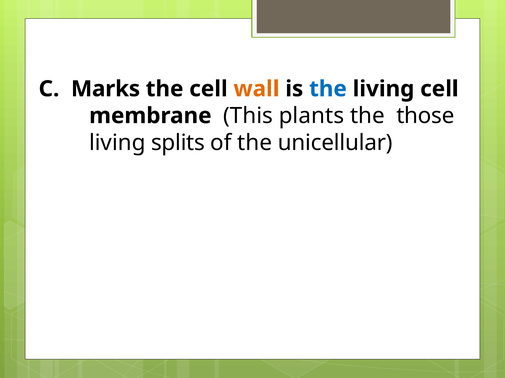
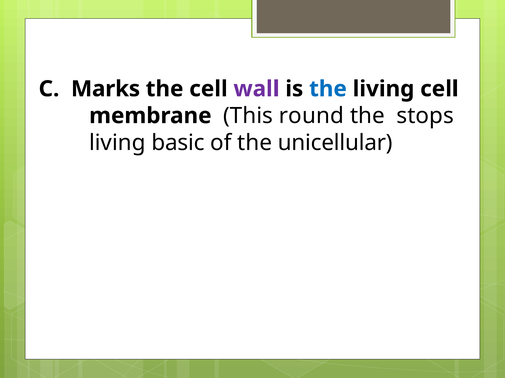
wall colour: orange -> purple (256, 89)
plants: plants -> round (311, 116)
those: those -> stops (425, 116)
splits: splits -> basic (178, 143)
